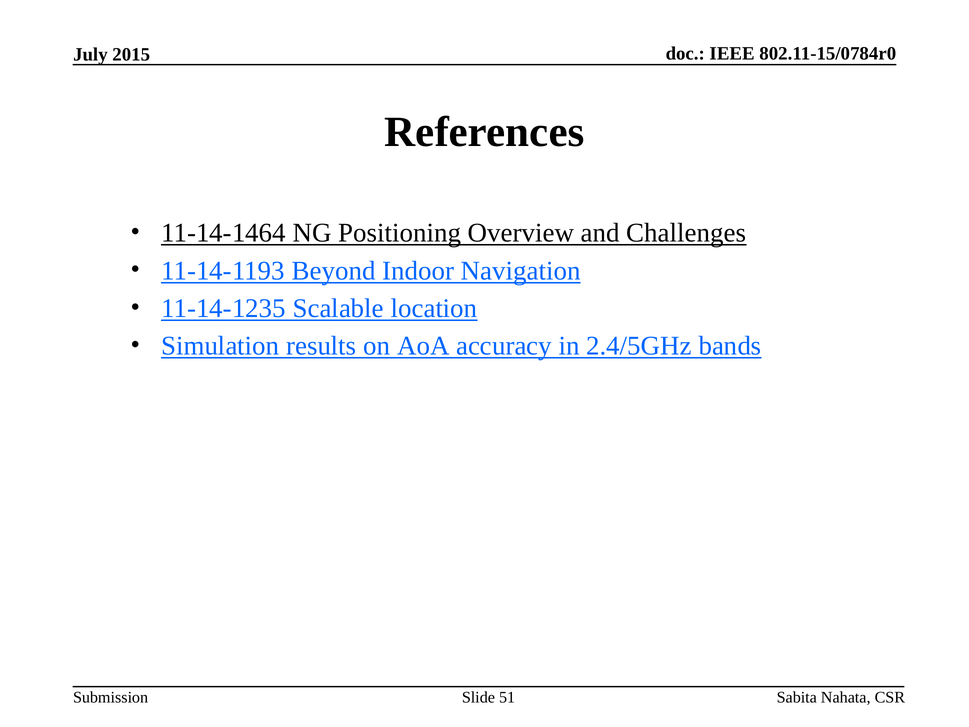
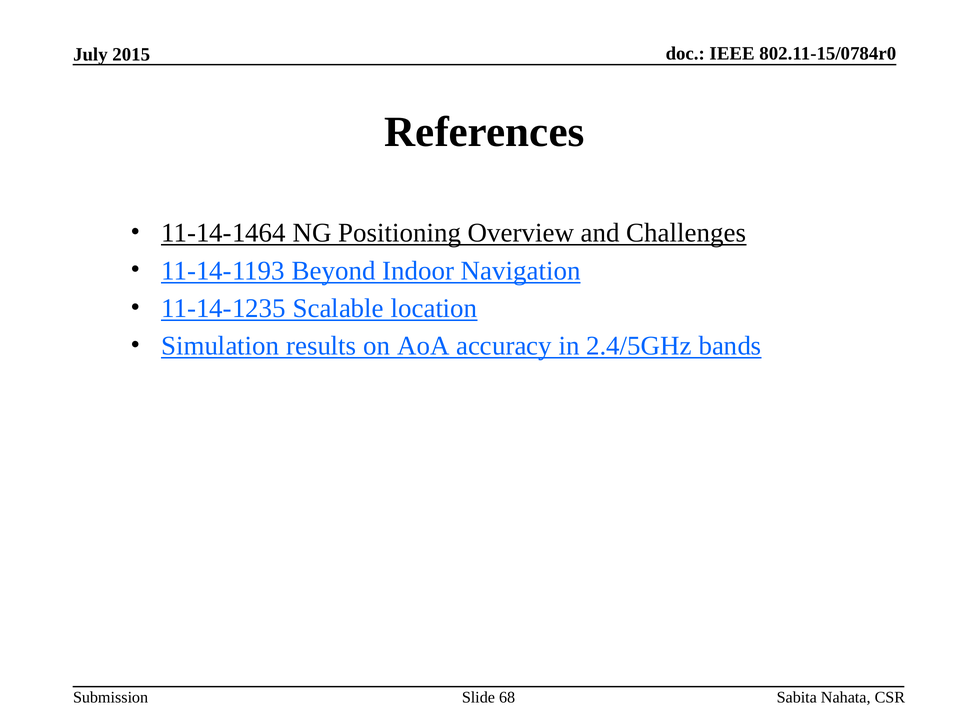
51: 51 -> 68 (507, 697)
